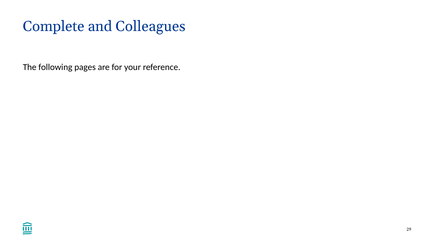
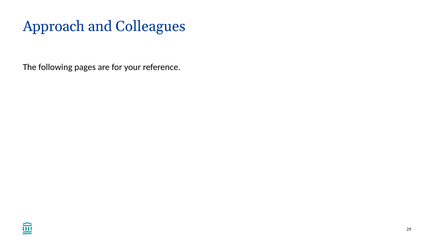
Complete: Complete -> Approach (54, 26)
